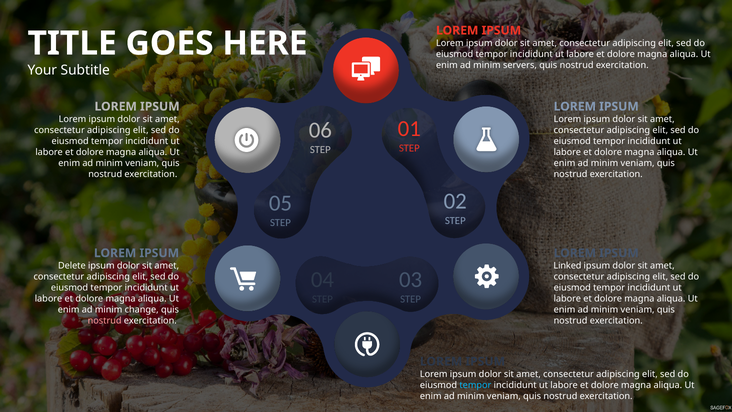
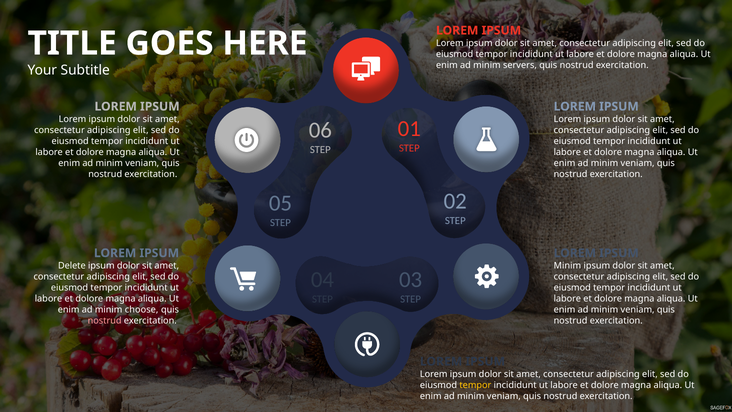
Linked: Linked -> Minim (567, 266)
change: change -> choose (142, 309)
tempor colour: light blue -> yellow (475, 385)
